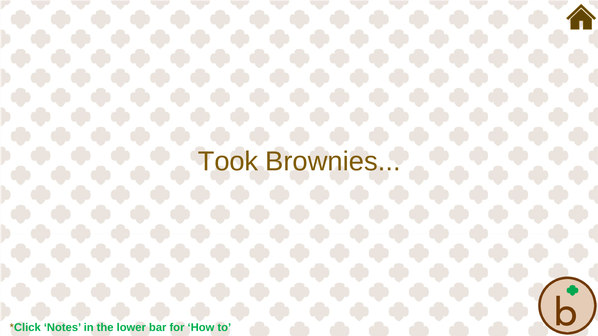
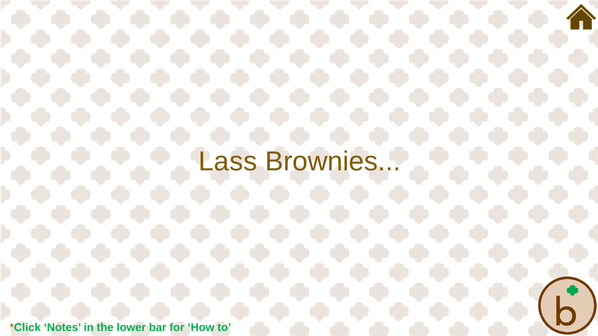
Took: Took -> Lass (228, 162)
